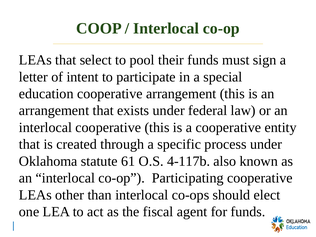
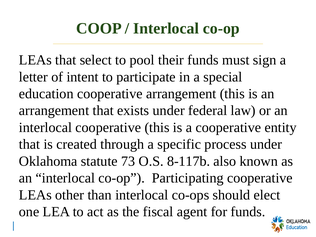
61: 61 -> 73 (128, 161)
4-117b: 4-117b -> 8-117b (189, 161)
